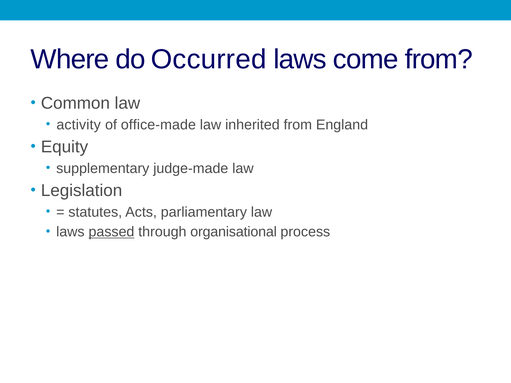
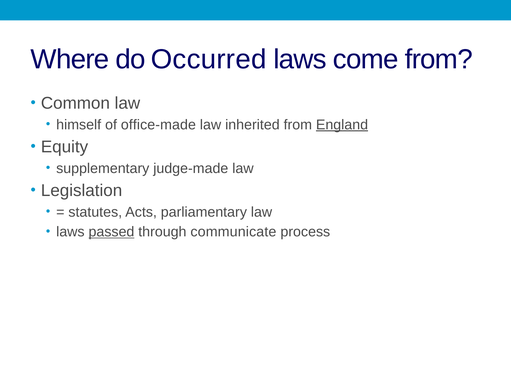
activity: activity -> himself (79, 125)
England underline: none -> present (342, 125)
organisational: organisational -> communicate (233, 232)
